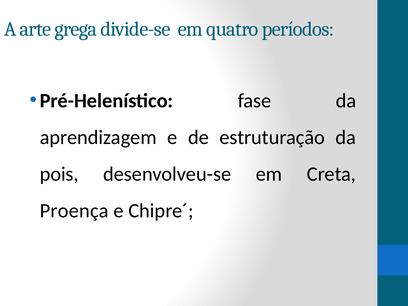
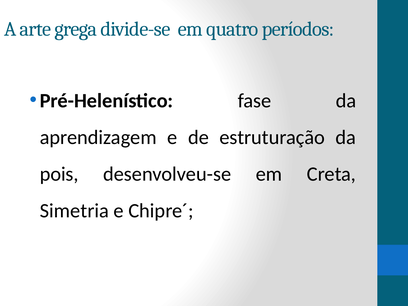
Proença: Proença -> Simetria (74, 211)
